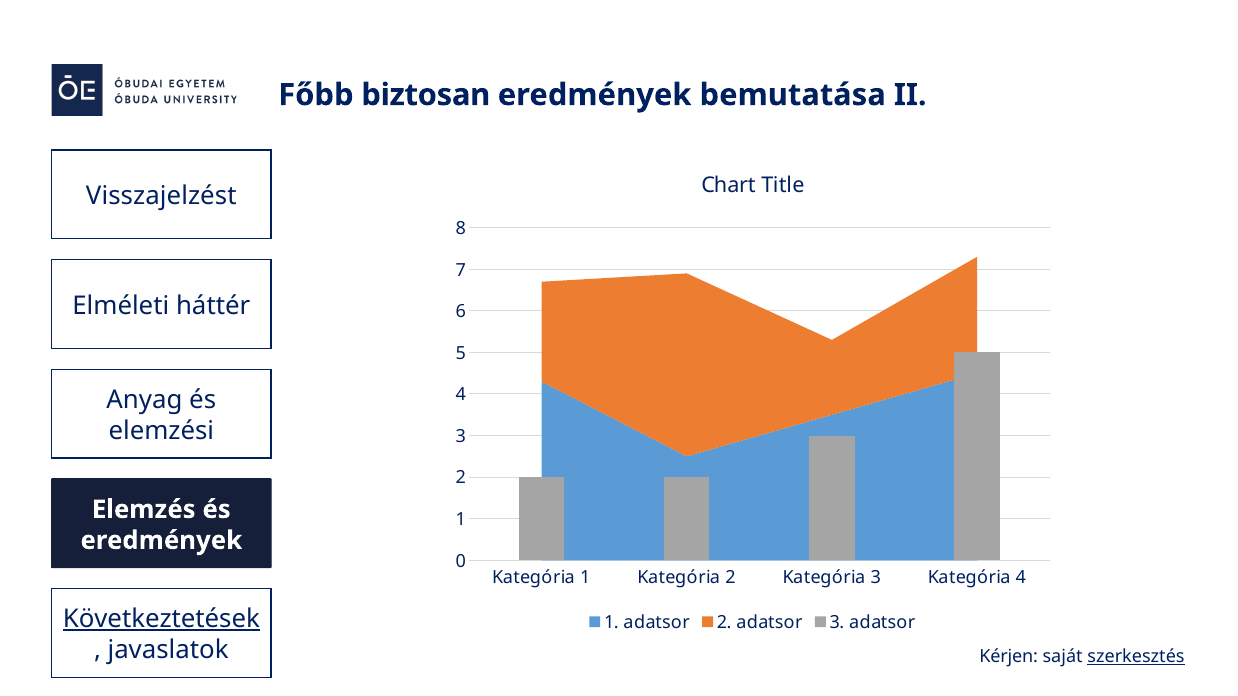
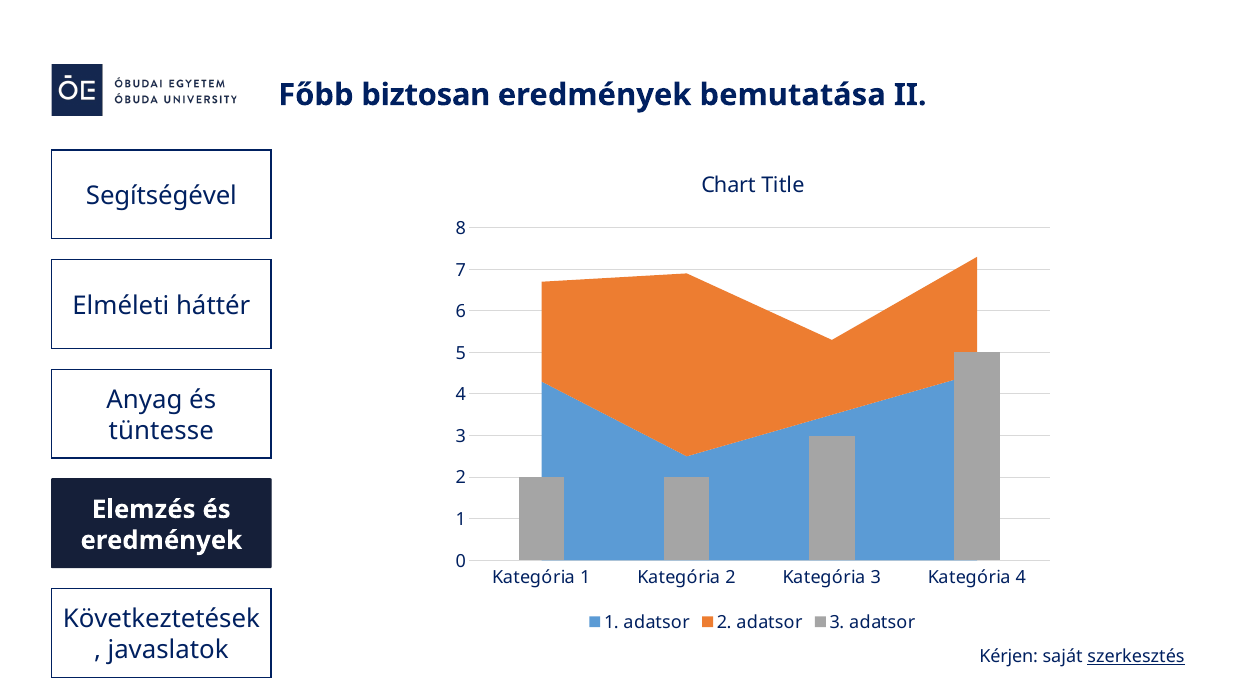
Visszajelzést: Visszajelzést -> Segítségével (161, 196)
elemzési: elemzési -> tüntesse (161, 431)
Következtetések underline: present -> none (161, 619)
